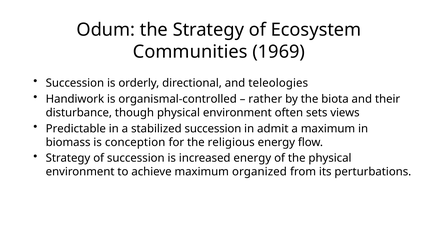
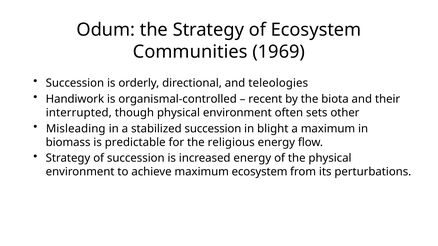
rather: rather -> recent (265, 99)
disturbance: disturbance -> interrupted (79, 113)
views: views -> other (345, 113)
Predictable: Predictable -> Misleading (76, 129)
admit: admit -> blight (273, 129)
conception: conception -> predictable (135, 142)
maximum organized: organized -> ecosystem (260, 172)
